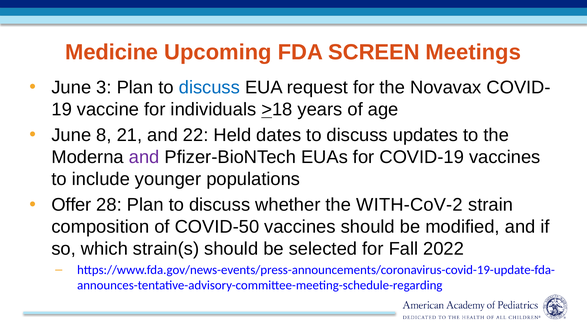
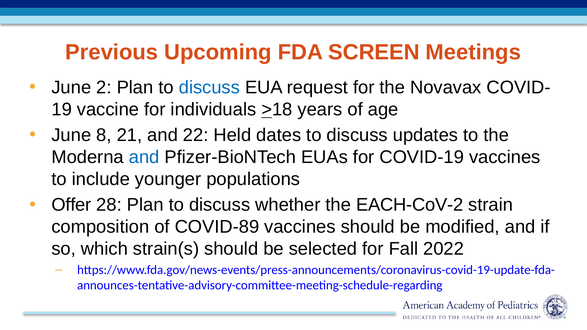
Medicine: Medicine -> Previous (112, 52)
3: 3 -> 2 (104, 88)
and colour: purple -> blue (144, 157)
WITH-CoV-2: WITH-CoV-2 -> EACH-CoV-2 (410, 205)
COVID-50: COVID-50 -> COVID-89 (217, 227)
